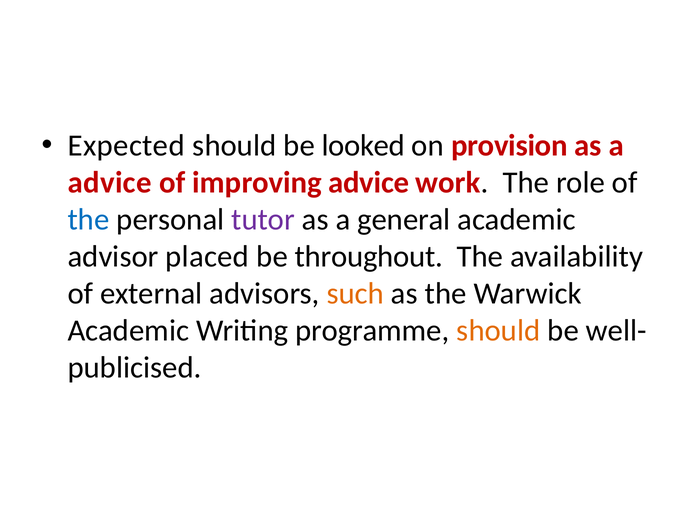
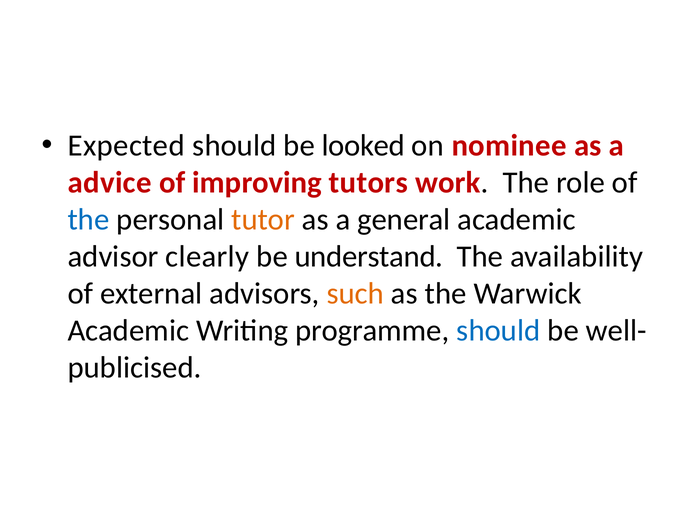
provision: provision -> nominee (509, 145)
improving advice: advice -> tutors (368, 182)
tutor colour: purple -> orange (263, 219)
placed: placed -> clearly (207, 256)
throughout: throughout -> understand (369, 256)
should colour: orange -> blue (498, 330)
